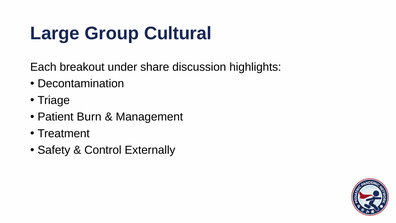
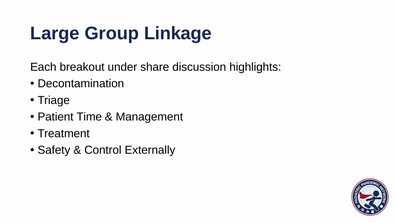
Cultural: Cultural -> Linkage (178, 33)
Burn: Burn -> Time (89, 117)
